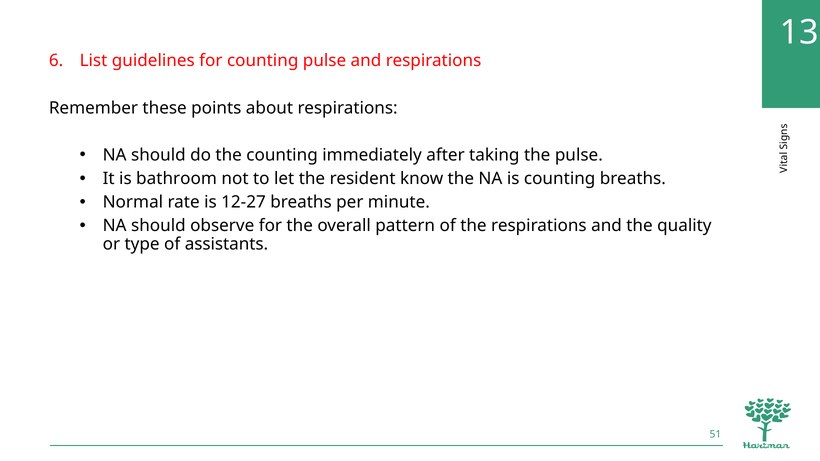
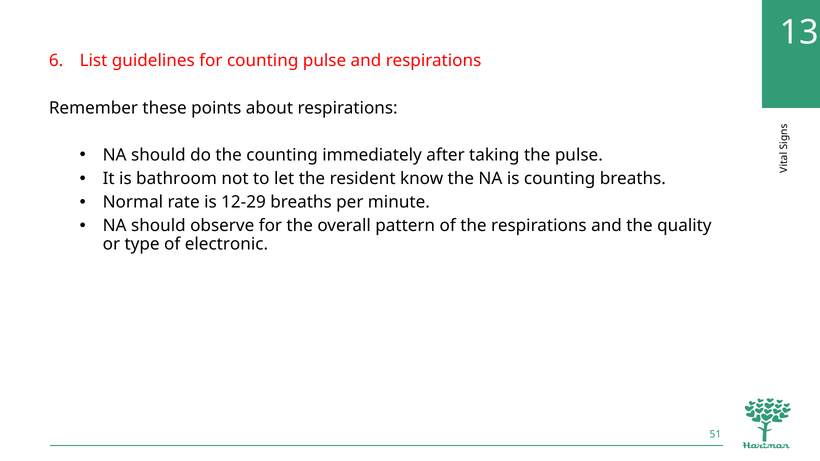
12-27: 12-27 -> 12-29 (244, 202)
assistants: assistants -> electronic (226, 244)
